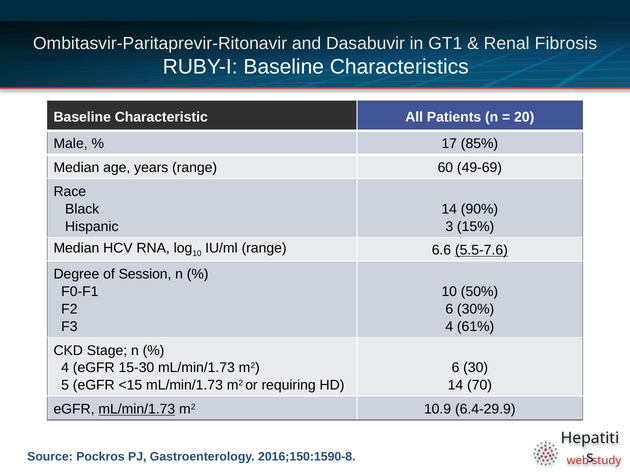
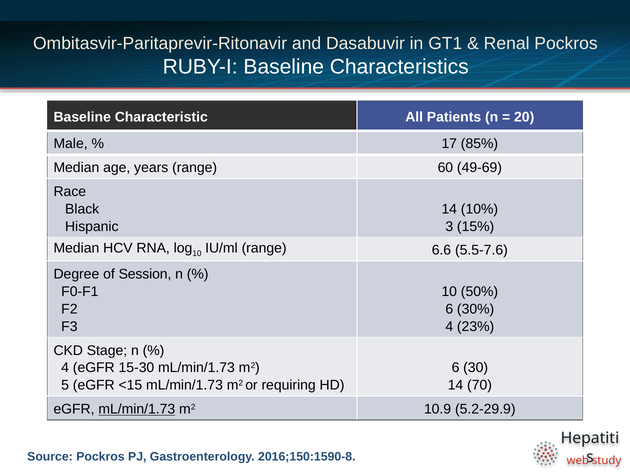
Renal Fibrosis: Fibrosis -> Pockros (566, 44)
90%: 90% -> 10% (480, 209)
5.5-7.6 underline: present -> none (481, 251)
61%: 61% -> 23% (476, 327)
6.4-29.9: 6.4-29.9 -> 5.2-29.9 (485, 410)
